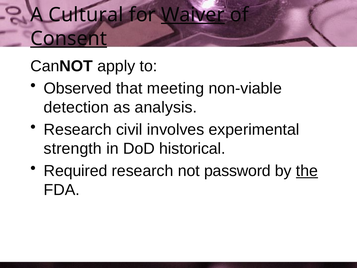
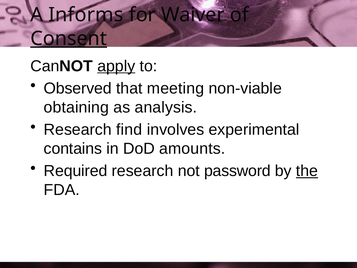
Cultural: Cultural -> Informs (86, 15)
Waiver underline: present -> none (193, 15)
apply underline: none -> present (116, 66)
detection: detection -> obtaining (76, 107)
civil: civil -> find (129, 129)
strength: strength -> contains (73, 148)
historical: historical -> amounts (192, 148)
